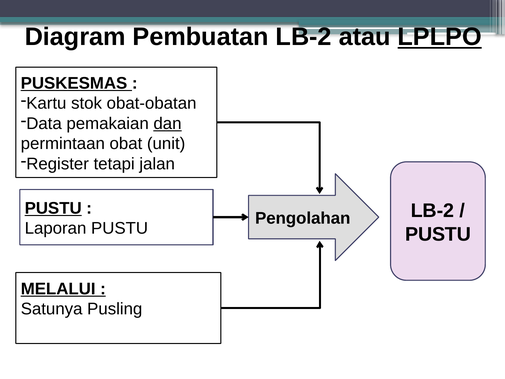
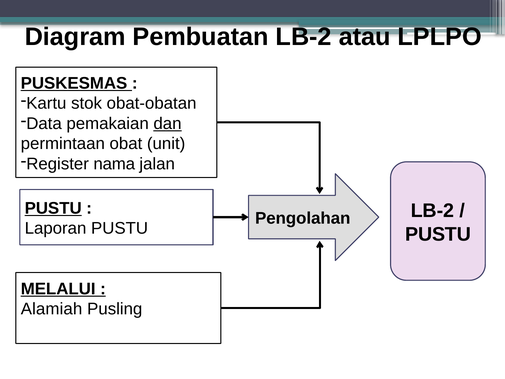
LPLPO underline: present -> none (440, 37)
tetapi: tetapi -> nama (114, 164)
Satunya: Satunya -> Alamiah (52, 309)
